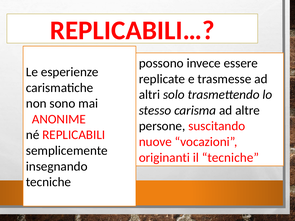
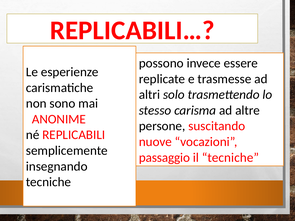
originanti: originanti -> passaggio (164, 158)
